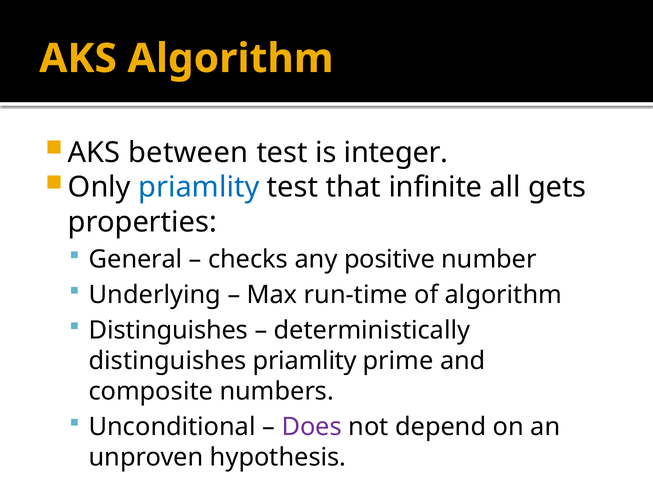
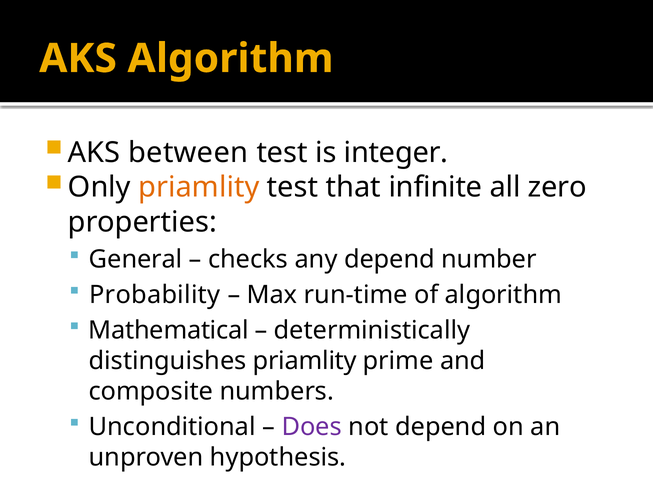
priamlity colour: blue -> orange (199, 188)
gets: gets -> zero (557, 188)
any positive: positive -> depend (389, 260)
Underlying: Underlying -> Probability (155, 295)
Distinguishes: Distinguishes -> Mathematical (169, 331)
